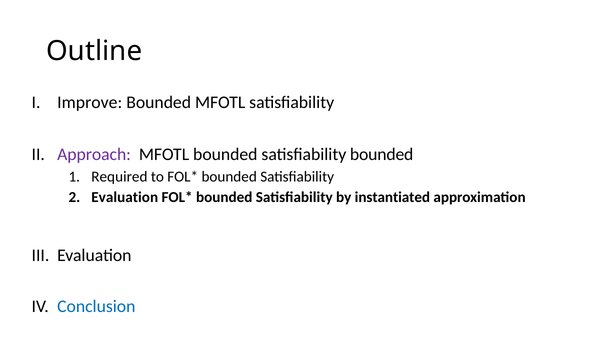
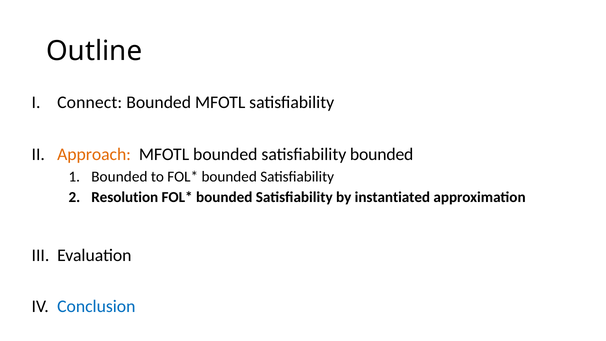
Improve: Improve -> Connect (90, 102)
Approach colour: purple -> orange (94, 154)
Required: Required -> Bounded (119, 177)
Evaluation: Evaluation -> Resolution (125, 197)
